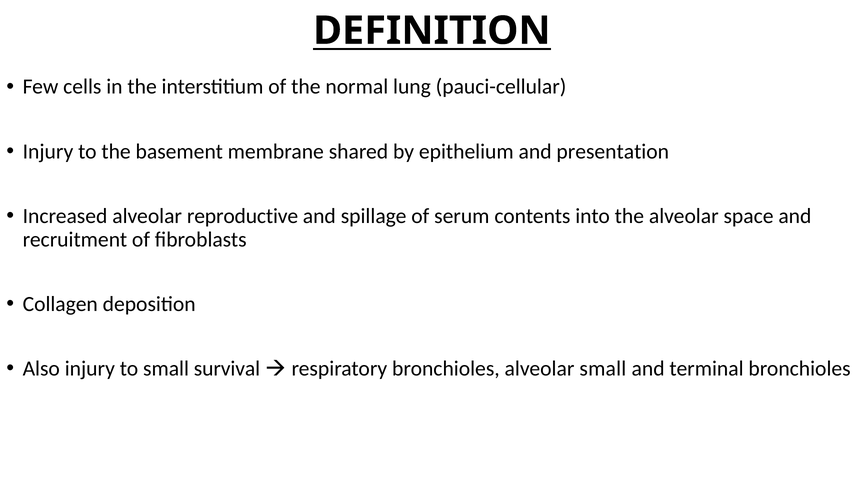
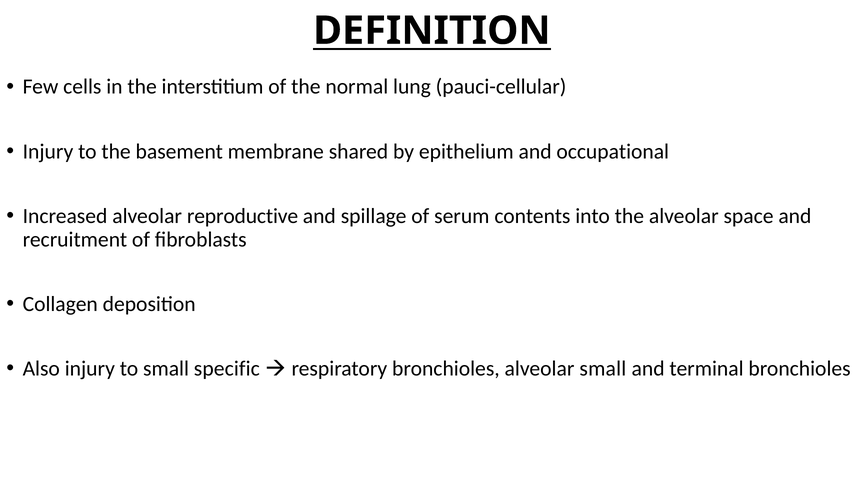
presentation: presentation -> occupational (613, 151)
survival: survival -> specific (227, 369)
